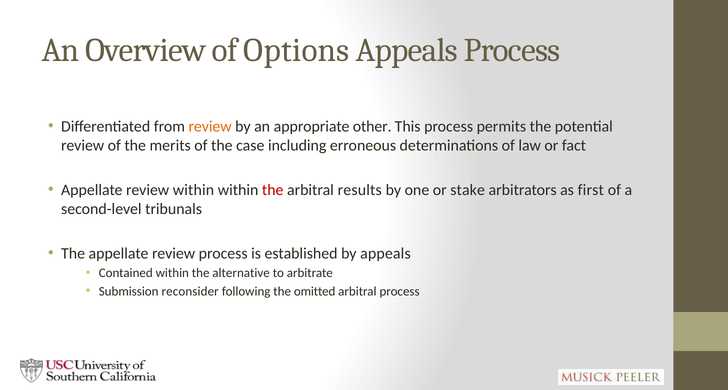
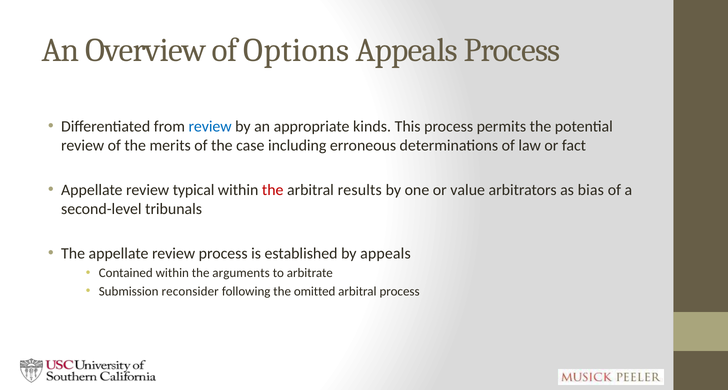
review colour: orange -> blue (210, 126)
other: other -> kinds (372, 126)
review within: within -> typical (194, 190)
stake: stake -> value (468, 190)
first: first -> bias (591, 190)
alternative: alternative -> arguments (241, 273)
